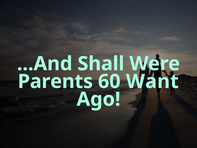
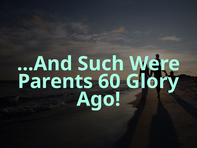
Shall: Shall -> Such (101, 64)
Want: Want -> Glory (152, 81)
